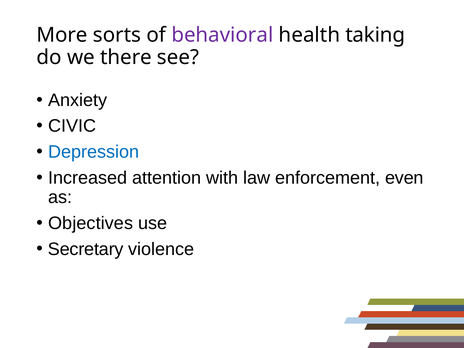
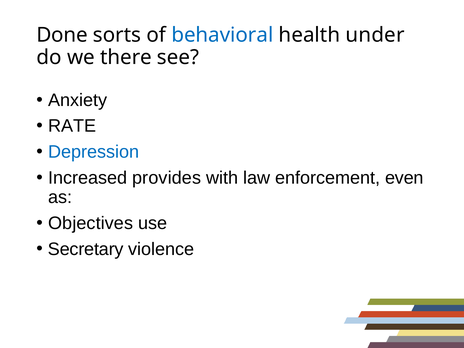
More: More -> Done (62, 35)
behavioral colour: purple -> blue (222, 35)
taking: taking -> under (375, 35)
CIVIC: CIVIC -> RATE (72, 126)
attention: attention -> provides (167, 178)
